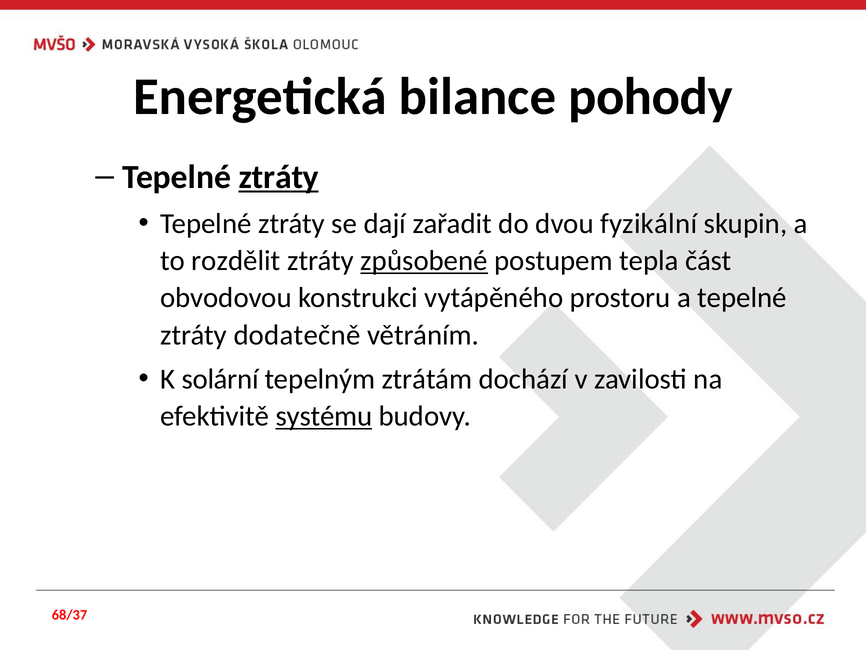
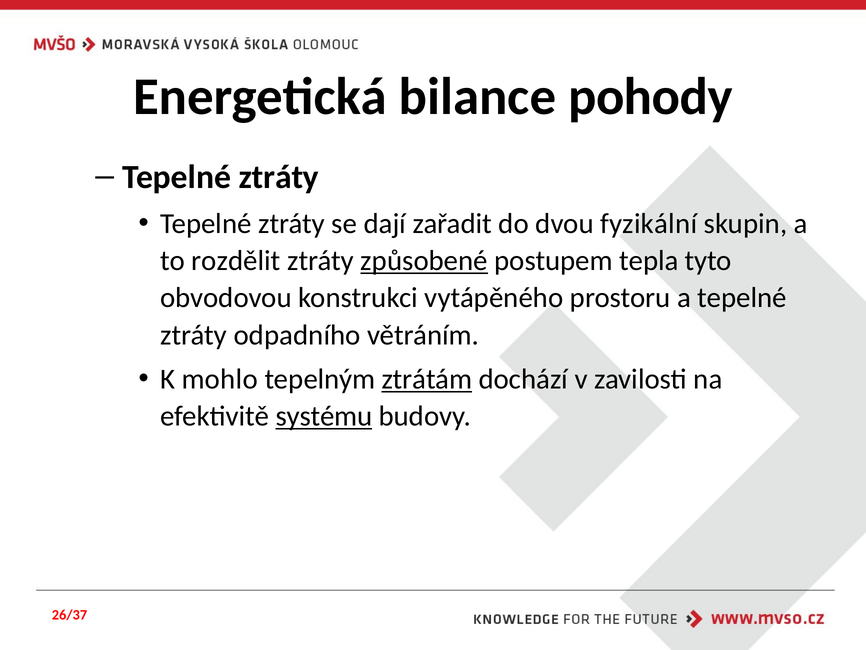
ztráty underline: present -> none (279, 177)
část: část -> tyto (708, 261)
dodatečně: dodatečně -> odpadního (297, 335)
solární: solární -> mohlo (220, 379)
ztrátám underline: none -> present (427, 379)
68/37: 68/37 -> 26/37 (69, 614)
